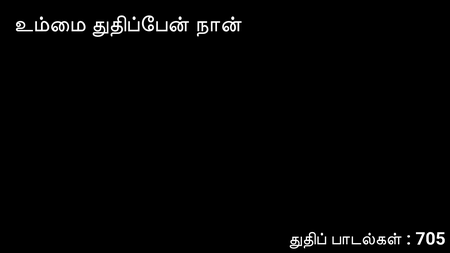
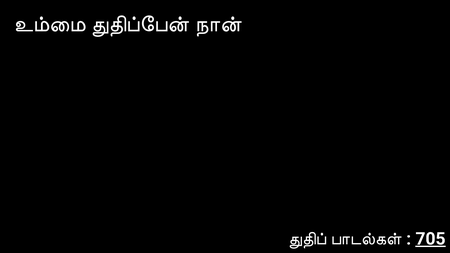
705 underline: none -> present (430, 239)
